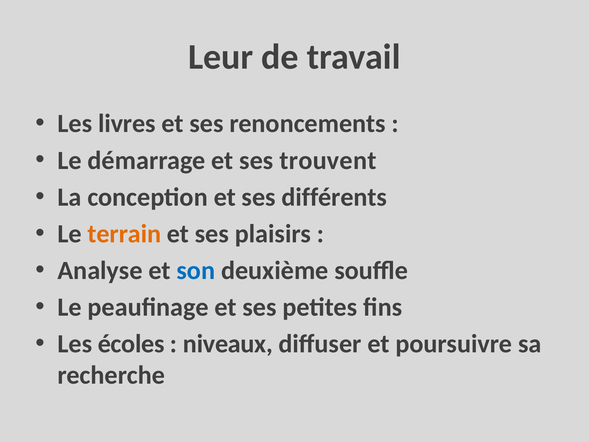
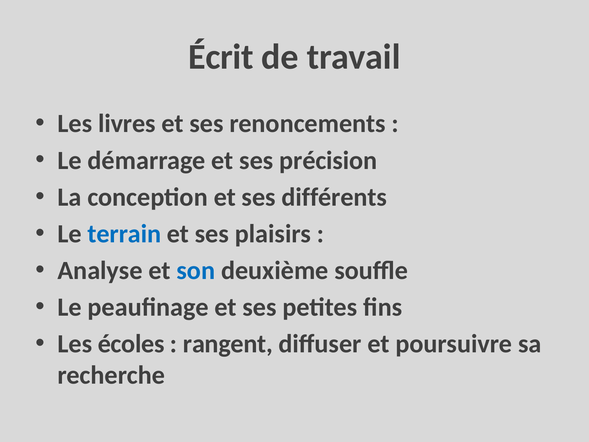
Leur: Leur -> Écrit (221, 57)
trouvent: trouvent -> précision (328, 160)
terrain colour: orange -> blue (124, 234)
niveaux: niveaux -> rangent (228, 344)
